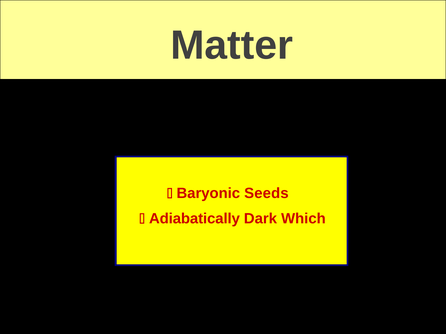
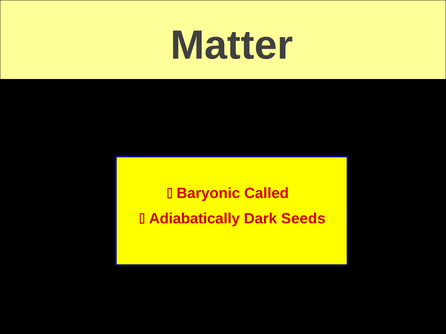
Seeds: Seeds -> Called (267, 194)
Which: Which -> Seeds (303, 219)
